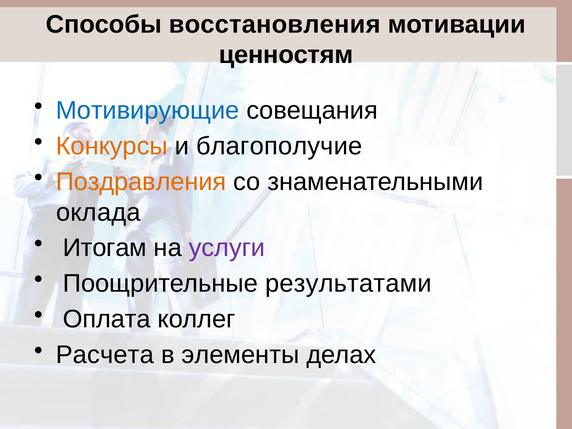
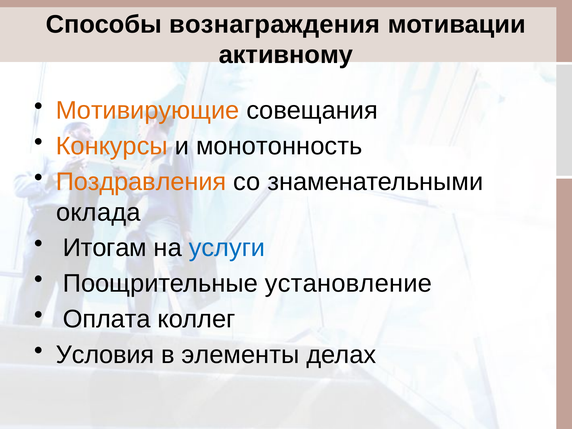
восстановления: восстановления -> вознаграждения (275, 24)
ценностям: ценностям -> активному (286, 55)
Мотивирующие colour: blue -> orange (148, 110)
благополучие: благополучие -> монотонность (279, 146)
услуги colour: purple -> blue (227, 248)
результатами: результатами -> установление (348, 284)
Расчета: Расчета -> Условия (105, 355)
